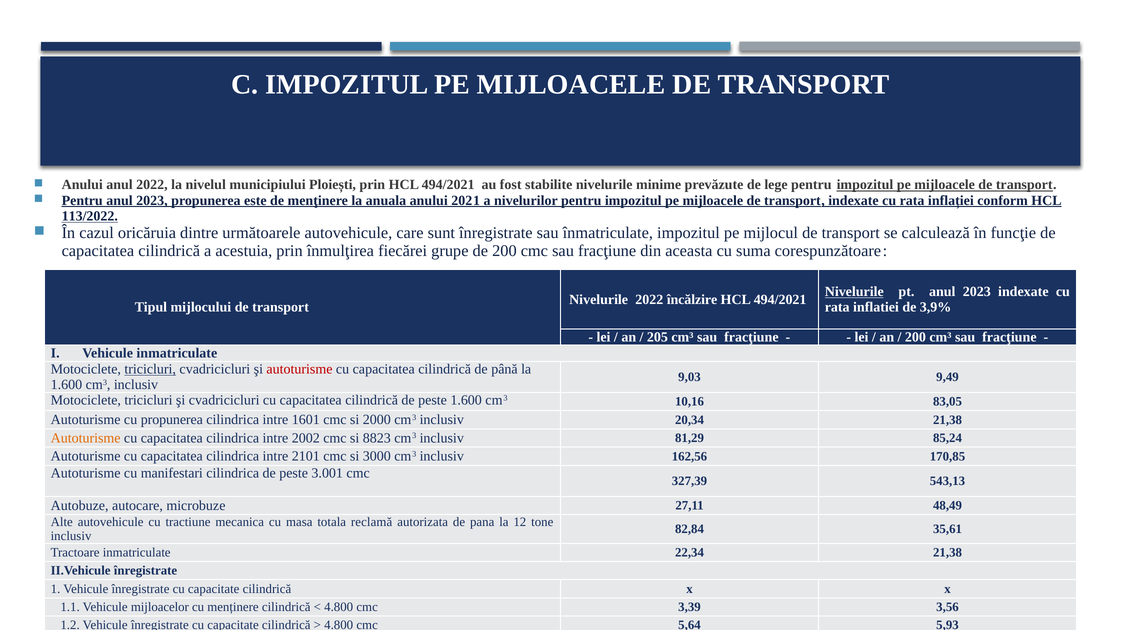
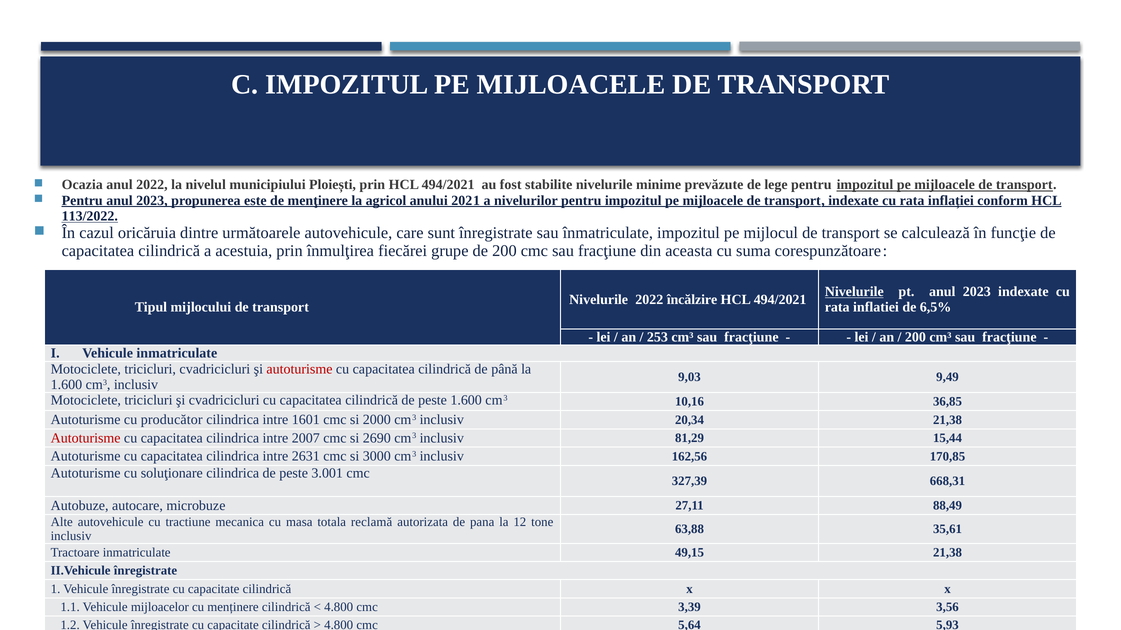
Anului: Anului -> Ocazia (82, 185)
anuala: anuala -> agricol (386, 201)
3,9%: 3,9% -> 6,5% (936, 308)
205: 205 -> 253 (657, 337)
tricicluri underline: present -> none (150, 370)
83,05: 83,05 -> 36,85 (948, 402)
cu propunerea: propunerea -> producător (172, 420)
Autoturisme colour: orange -> red (86, 438)
2002: 2002 -> 2007 (306, 438)
8823: 8823 -> 2690 (377, 438)
85,24: 85,24 -> 15,44 (948, 438)
2101: 2101 -> 2631 (306, 457)
manifestari: manifestari -> soluţionare (172, 474)
543,13: 543,13 -> 668,31 (947, 481)
48,49: 48,49 -> 88,49 (948, 506)
82,84: 82,84 -> 63,88 (689, 530)
22,34: 22,34 -> 49,15 (689, 553)
